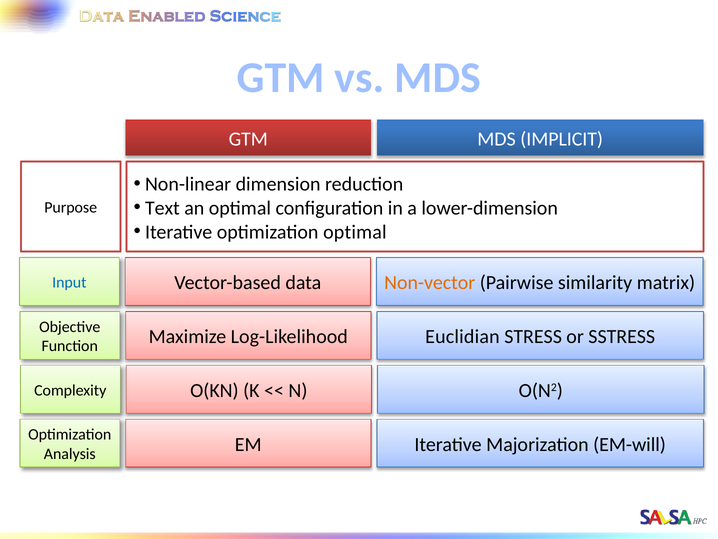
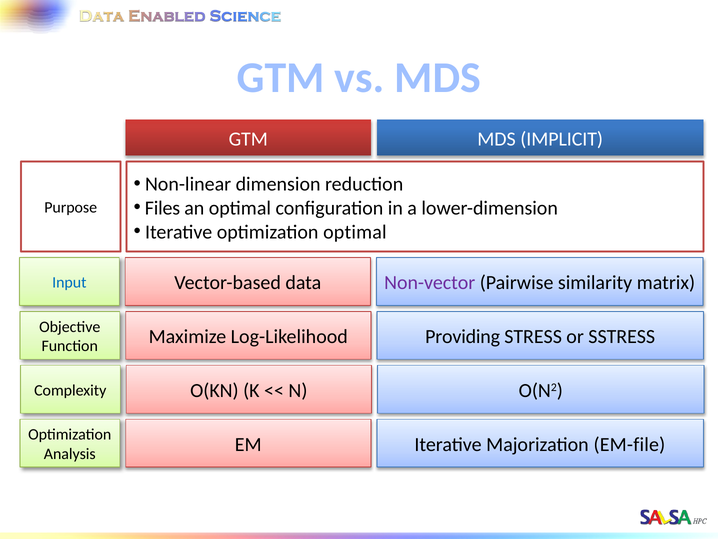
Text: Text -> Files (162, 208)
Non-vector colour: orange -> purple (430, 283)
Euclidian: Euclidian -> Providing (463, 336)
EM-will: EM-will -> EM-file (629, 444)
